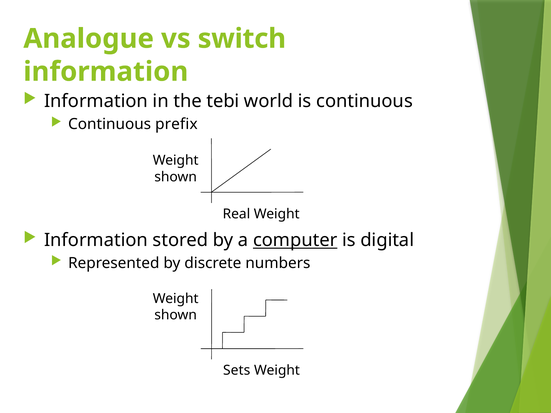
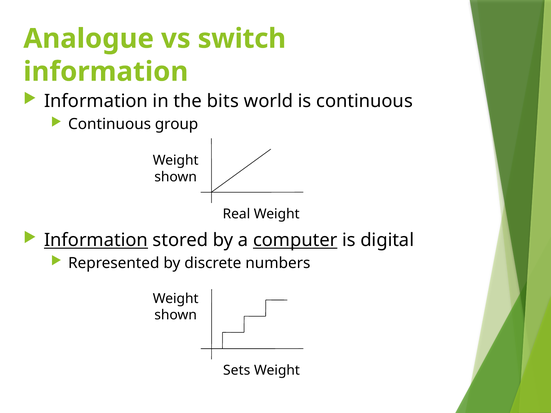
tebi: tebi -> bits (223, 101)
prefix: prefix -> group (177, 124)
Information underline: none -> present (96, 240)
